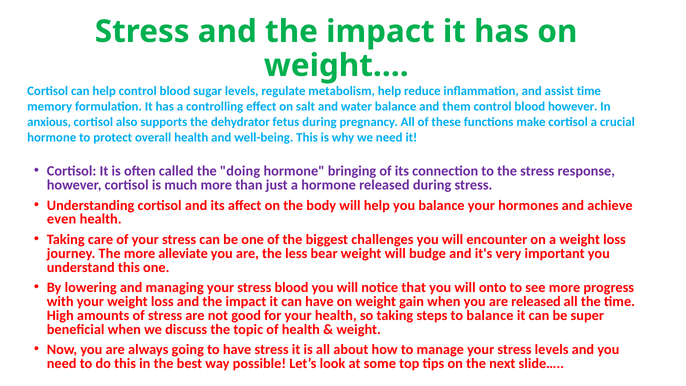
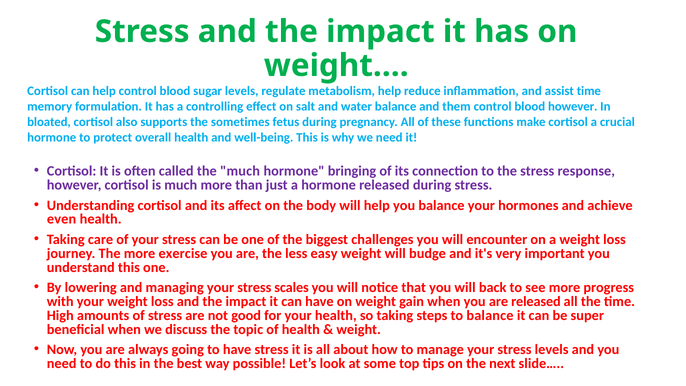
anxious: anxious -> bloated (49, 122)
dehydrator: dehydrator -> sometimes (240, 122)
the doing: doing -> much (240, 171)
alleviate: alleviate -> exercise (183, 253)
bear: bear -> easy (324, 253)
stress blood: blood -> scales (292, 288)
onto: onto -> back (493, 288)
